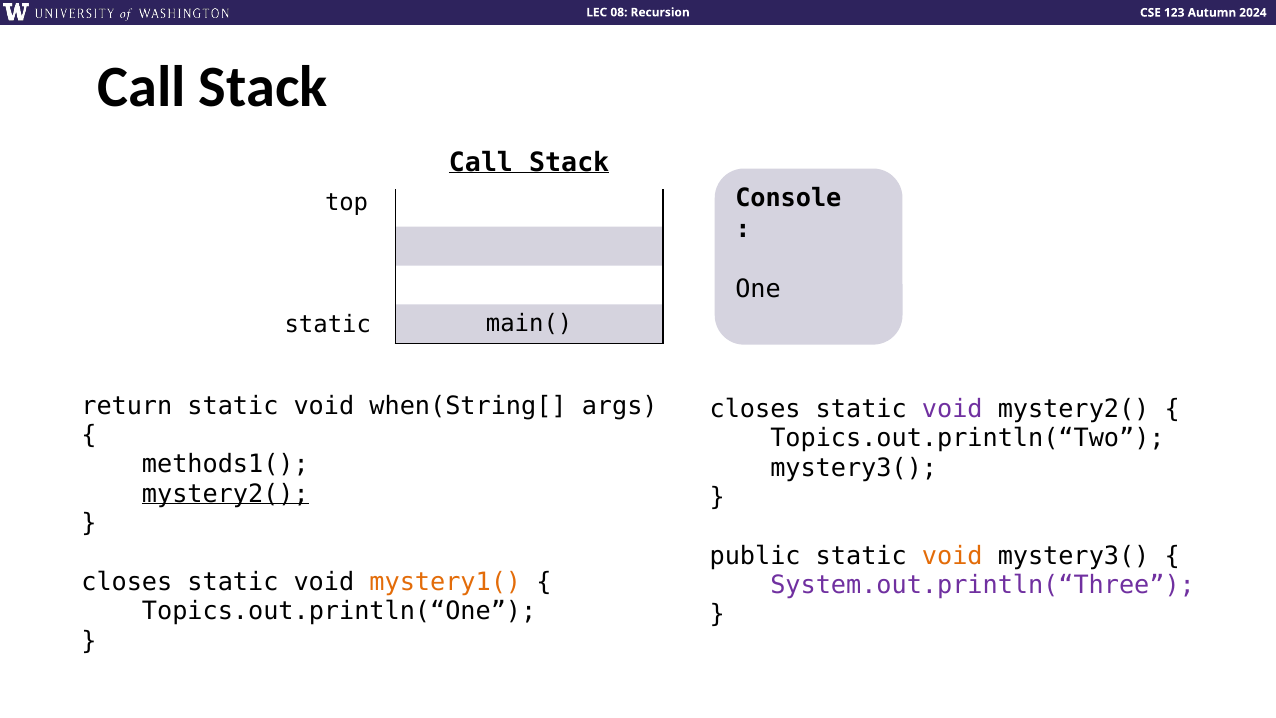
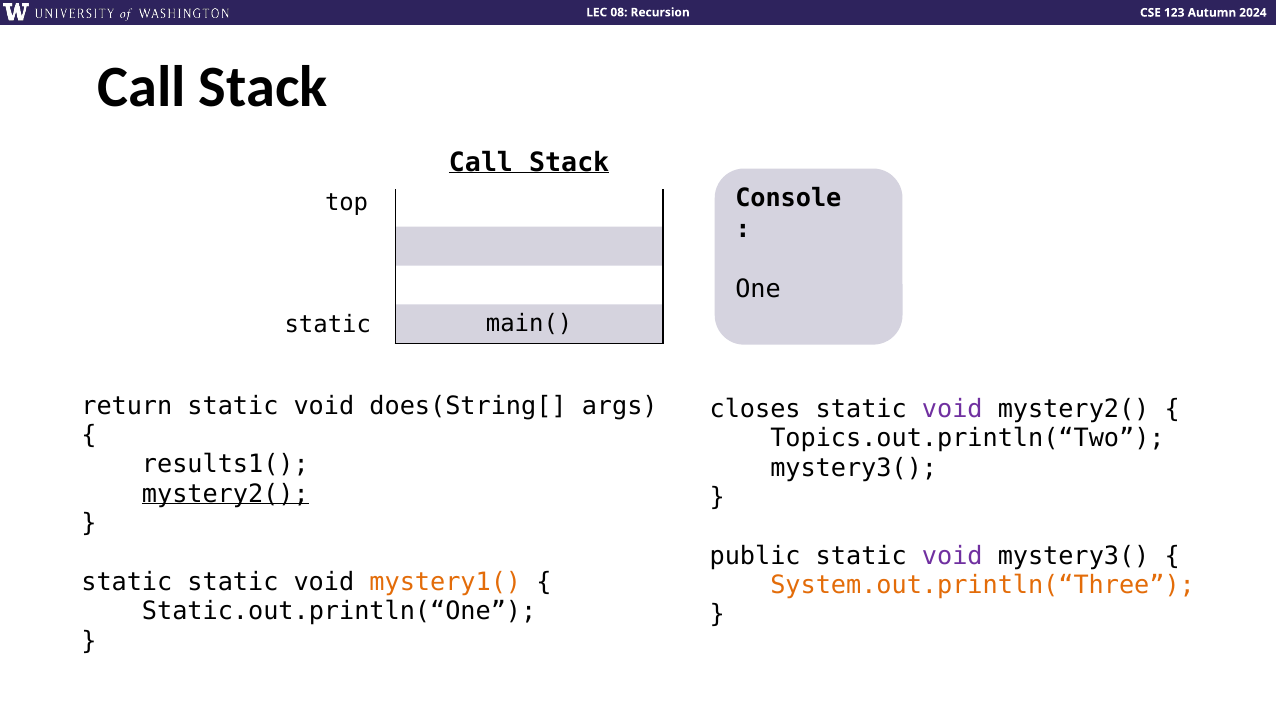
when(String[: when(String[ -> does(String[ (468, 406)
methods1(: methods1( -> results1( (225, 464)
void colour: orange -> purple (952, 556)
closes: closes -> static (127, 582)
System.out.println(“Three colour: purple -> orange (983, 585)
Topics.out.println(“One: Topics.out.println(“One -> Static.out.println(“One (339, 611)
